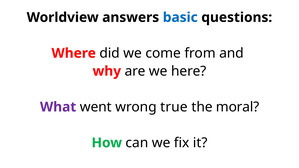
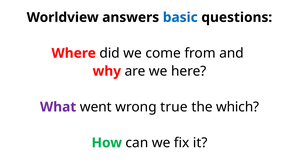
moral: moral -> which (238, 107)
